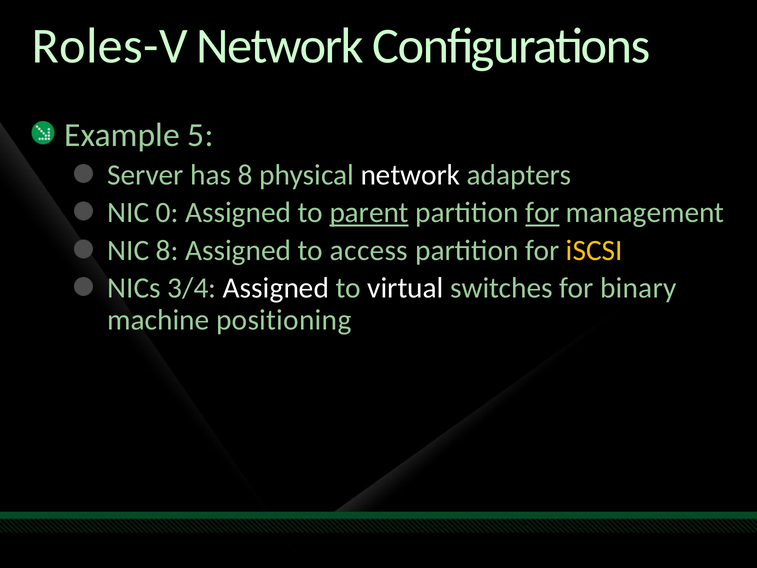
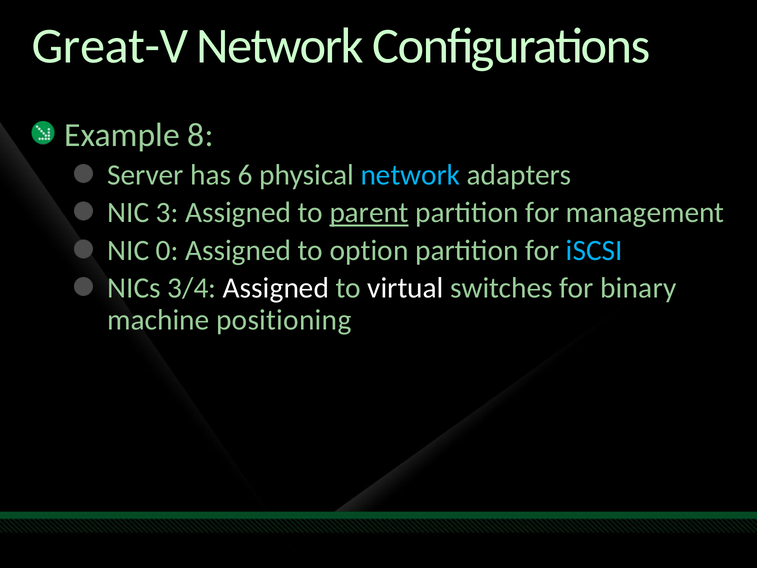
Roles-V: Roles-V -> Great-V (110, 46)
5: 5 -> 8 (200, 135)
has 8: 8 -> 6 (245, 175)
network colour: white -> light blue (410, 175)
0: 0 -> 3 (167, 213)
for underline: present -> none (542, 213)
NIC 8: 8 -> 0 (167, 250)
access: access -> option (369, 250)
iSCSI colour: yellow -> light blue (594, 250)
